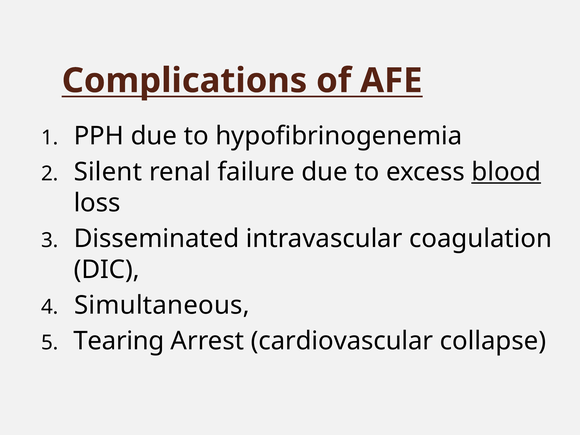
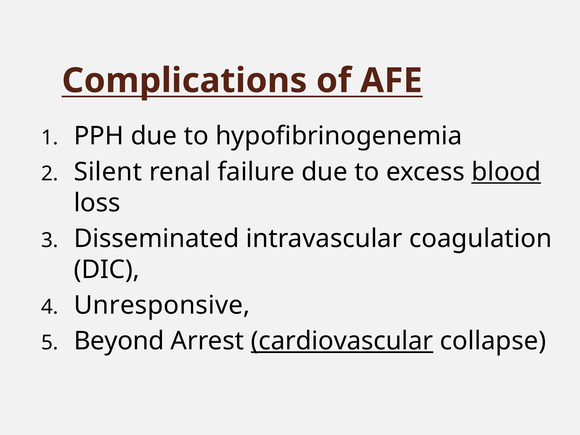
Simultaneous: Simultaneous -> Unresponsive (162, 305)
Tearing: Tearing -> Beyond (119, 341)
cardiovascular underline: none -> present (342, 341)
